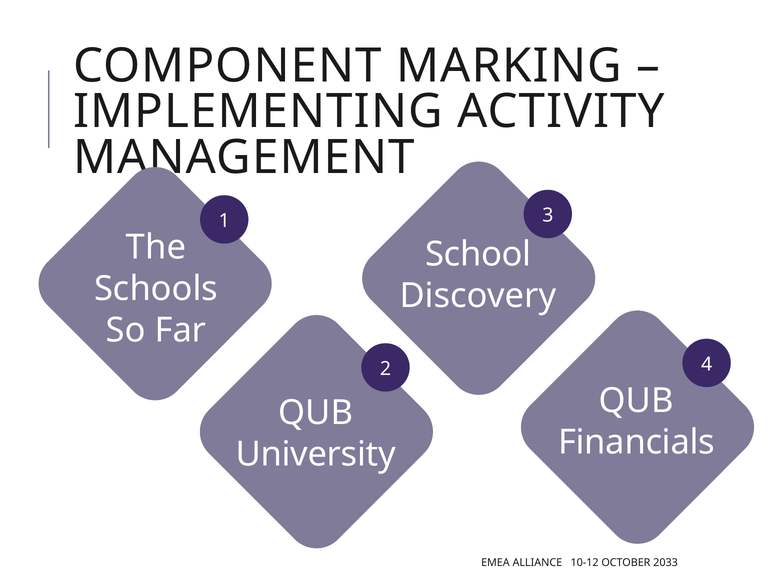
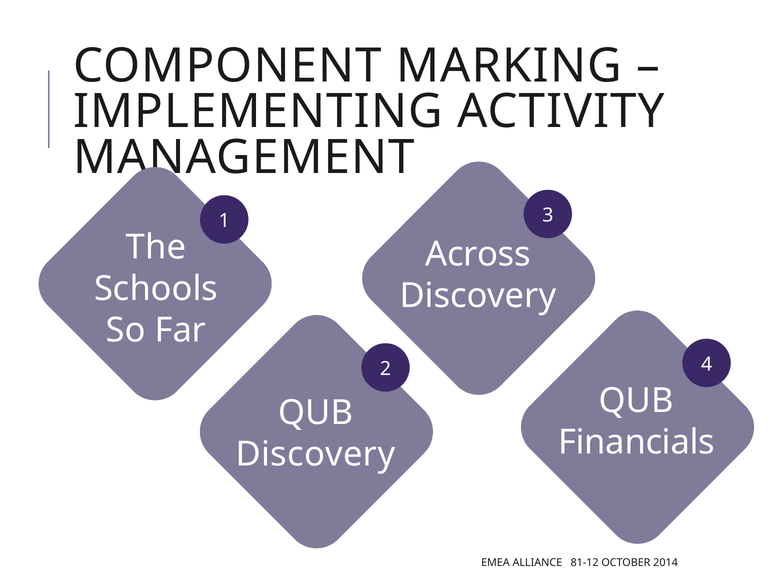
School: School -> Across (478, 254)
University: University -> Discovery (315, 454)
10-12: 10-12 -> 81-12 (585, 562)
2033: 2033 -> 2014 (666, 562)
